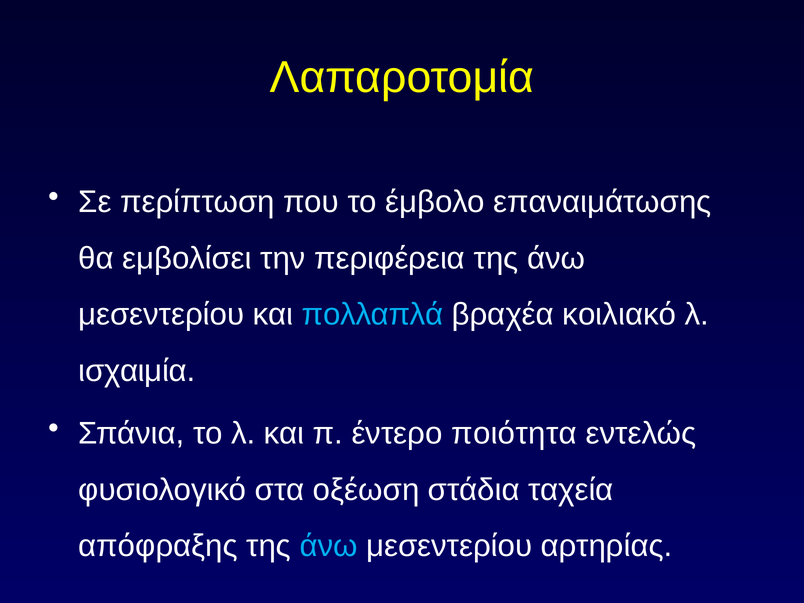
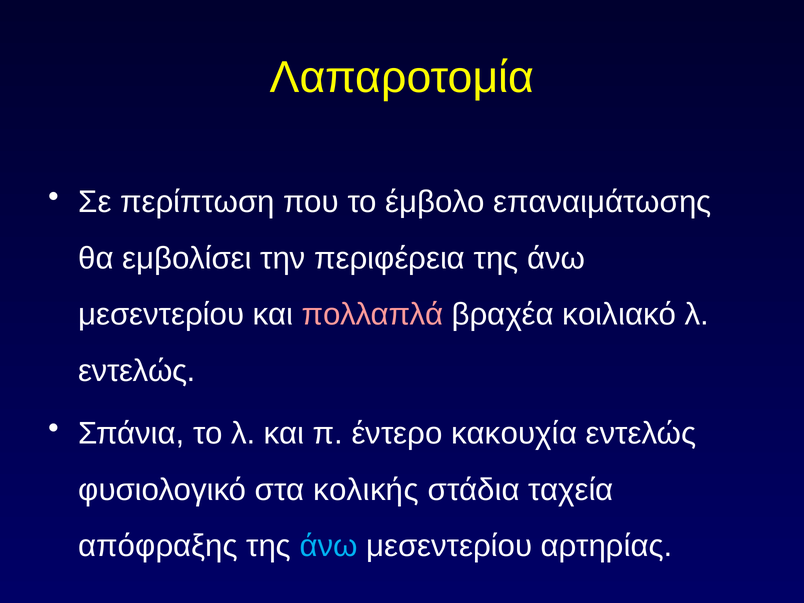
πολλαπλά colour: light blue -> pink (373, 315)
ισχαιμία: ισχαιμία -> εντελώς (137, 371)
ποιότητα: ποιότητα -> κακουχία (514, 433)
οξέωση: οξέωση -> κολικής (366, 490)
